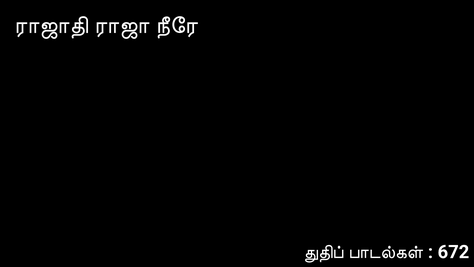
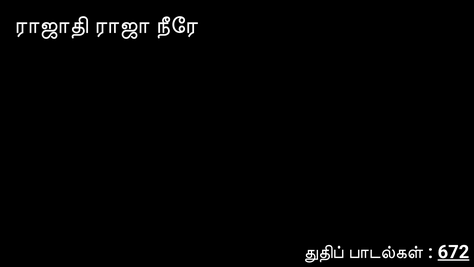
672 underline: none -> present (453, 252)
